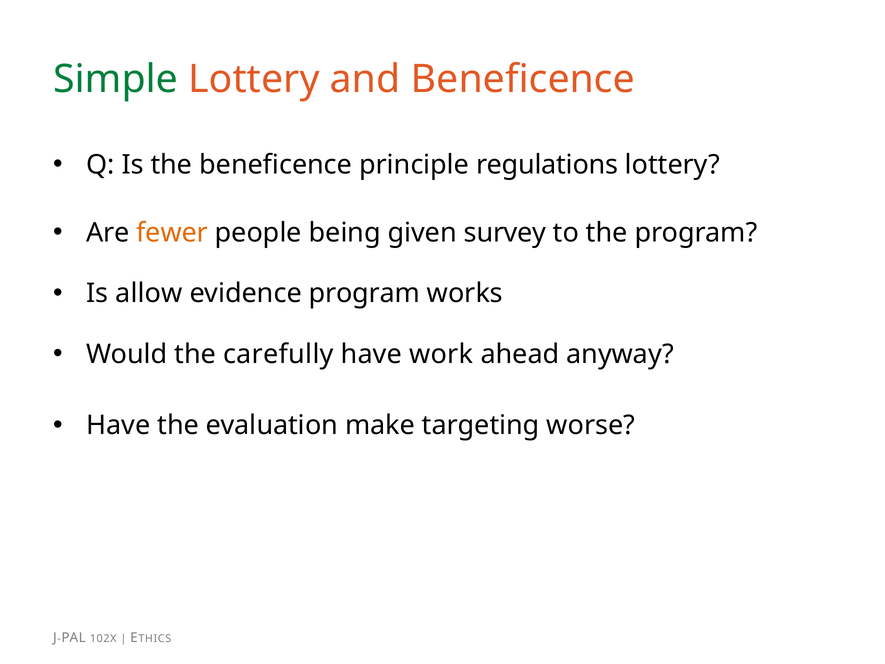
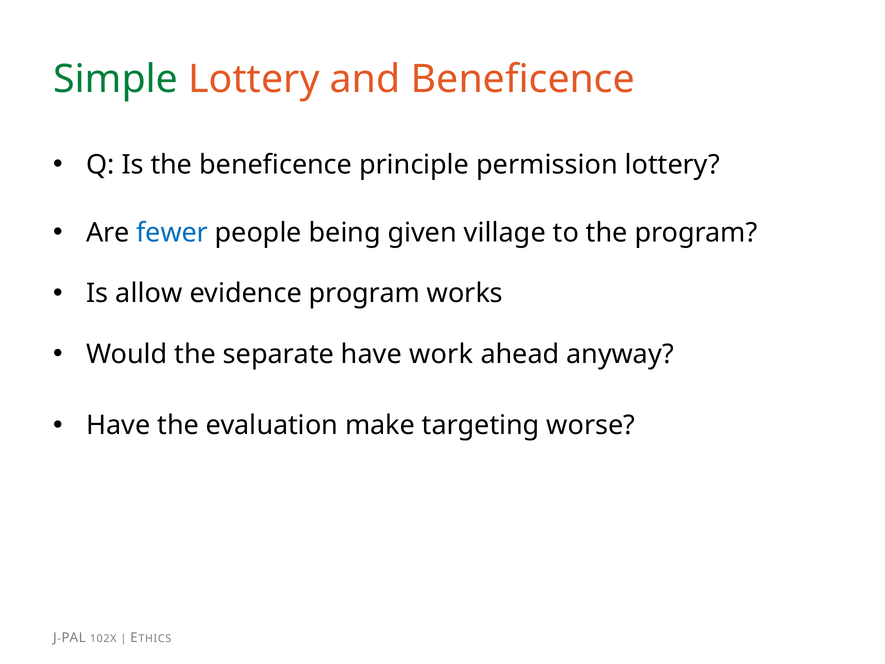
regulations: regulations -> permission (547, 165)
fewer colour: orange -> blue (172, 233)
survey: survey -> village (505, 233)
carefully: carefully -> separate (278, 354)
